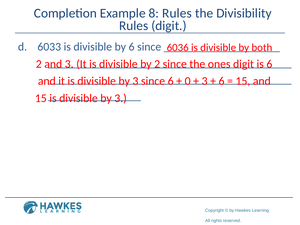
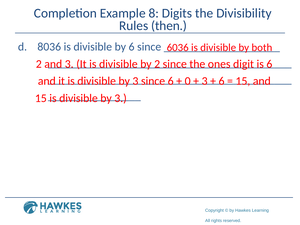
8 Rules: Rules -> Digits (177, 13)
Rules digit: digit -> then (169, 26)
6033: 6033 -> 8036 (49, 47)
